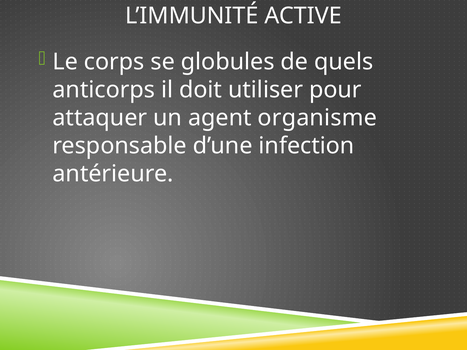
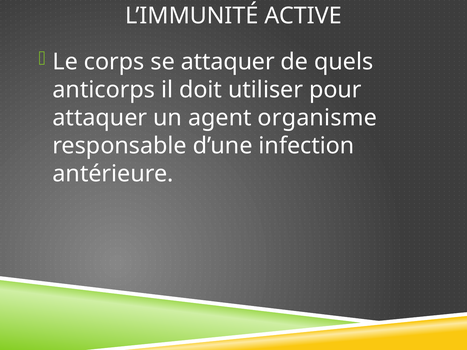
se globules: globules -> attaquer (228, 62)
